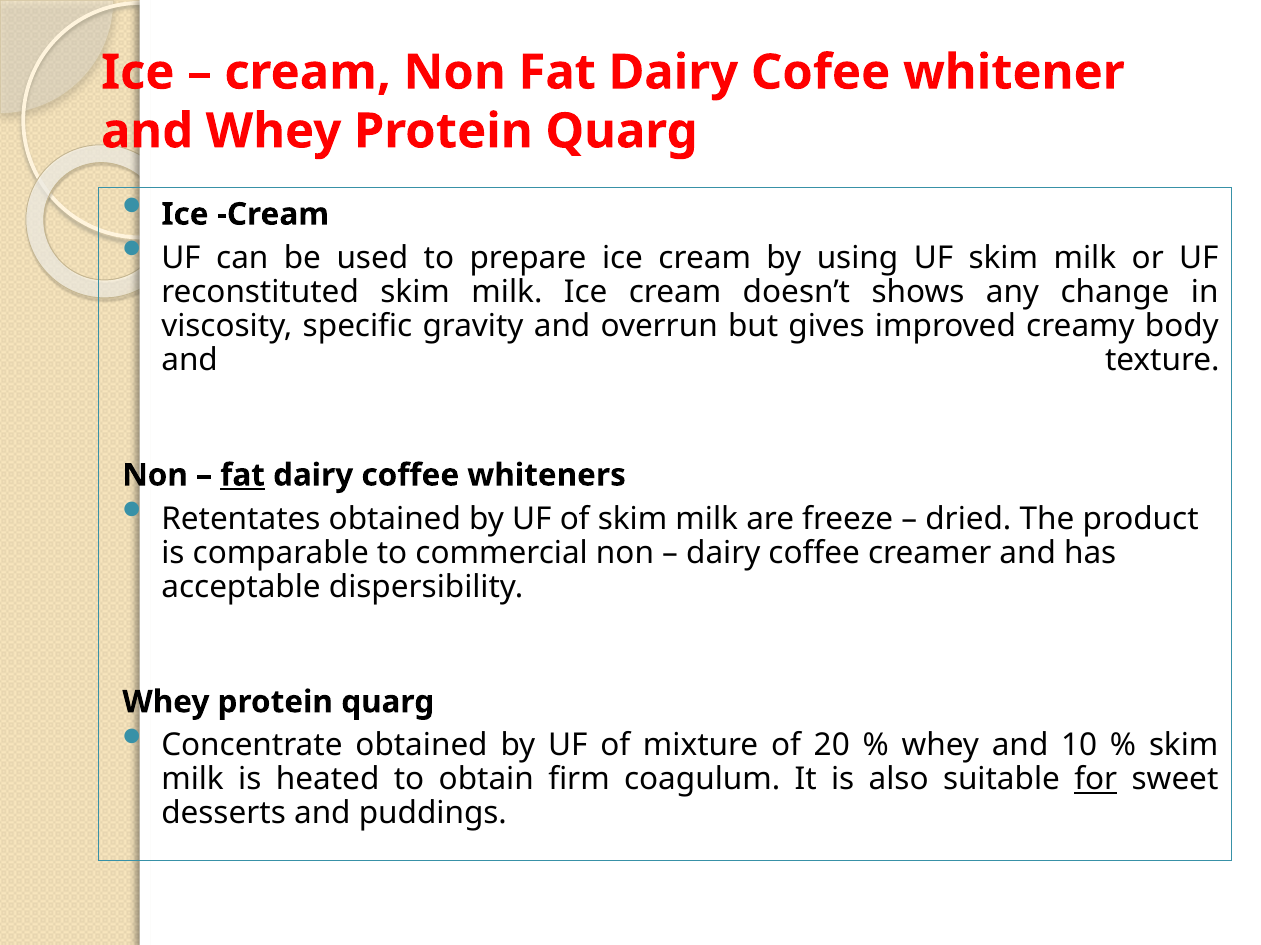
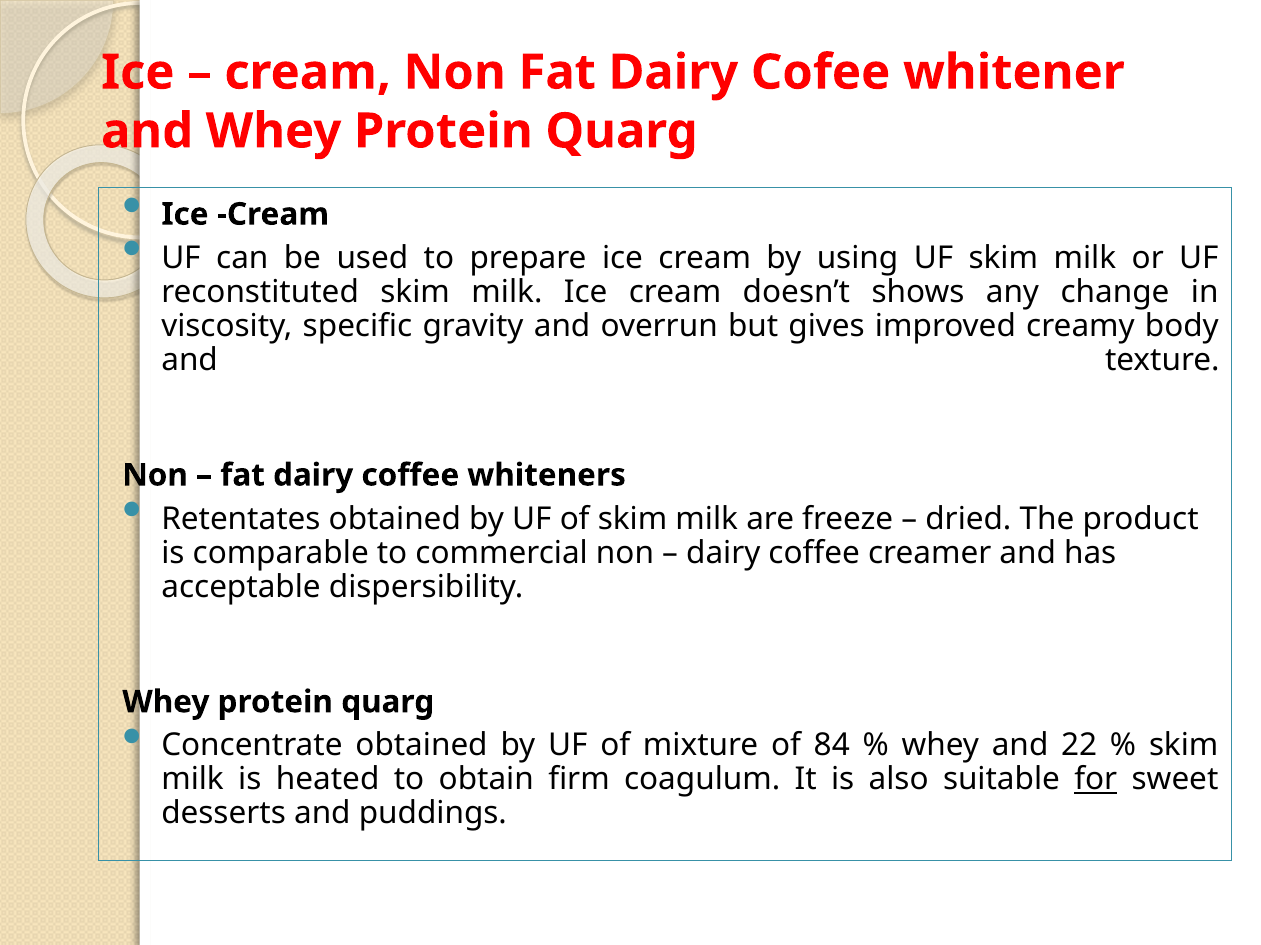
fat underline: present -> none (243, 476)
20: 20 -> 84 (832, 746)
10: 10 -> 22 (1079, 746)
